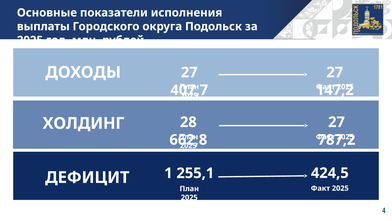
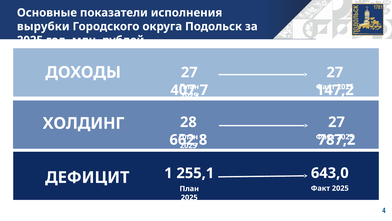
выплаты: выплаты -> вырубки (43, 26)
424,5: 424,5 -> 643,0 (330, 173)
